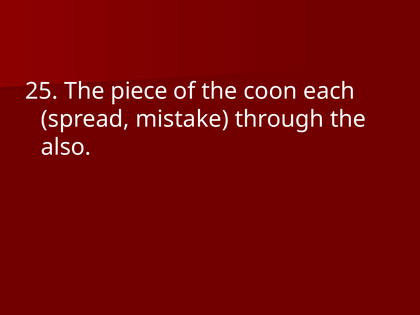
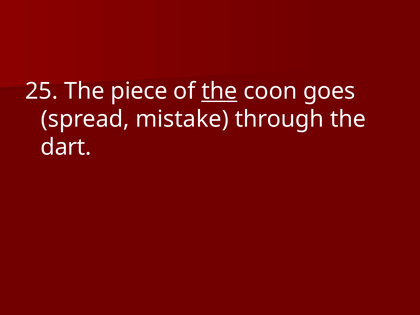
the underline: none -> present (219, 91)
each: each -> goes (329, 91)
also: also -> dart (66, 147)
